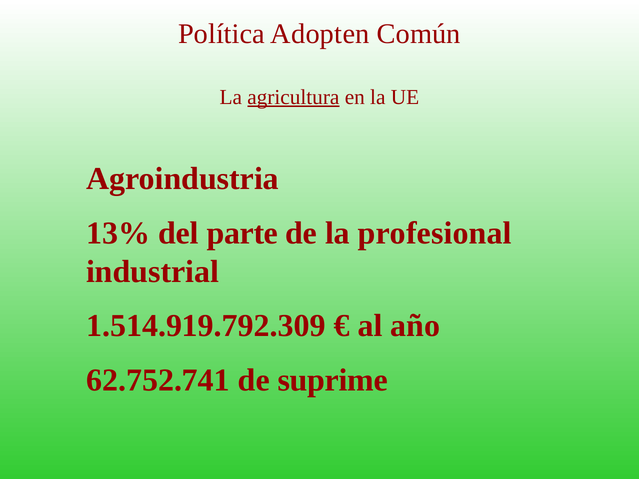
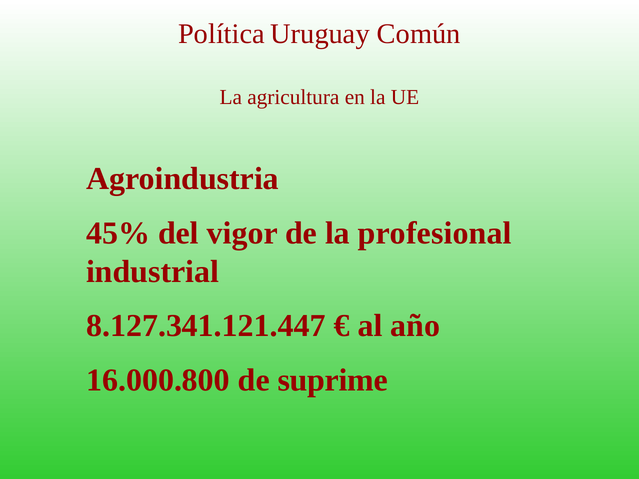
Adopten: Adopten -> Uruguay (320, 34)
agricultura underline: present -> none (293, 97)
13%: 13% -> 45% (118, 233)
parte: parte -> vigor (242, 233)
1.514.919.792.309: 1.514.919.792.309 -> 8.127.341.121.447 (206, 326)
62.752.741: 62.752.741 -> 16.000.800 (158, 380)
